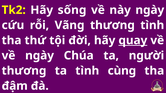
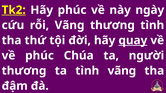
Tk2 underline: none -> present (14, 10)
Hãy sống: sống -> phúc (72, 10)
về ngày: ngày -> phúc (40, 56)
tình cùng: cùng -> vãng (122, 71)
